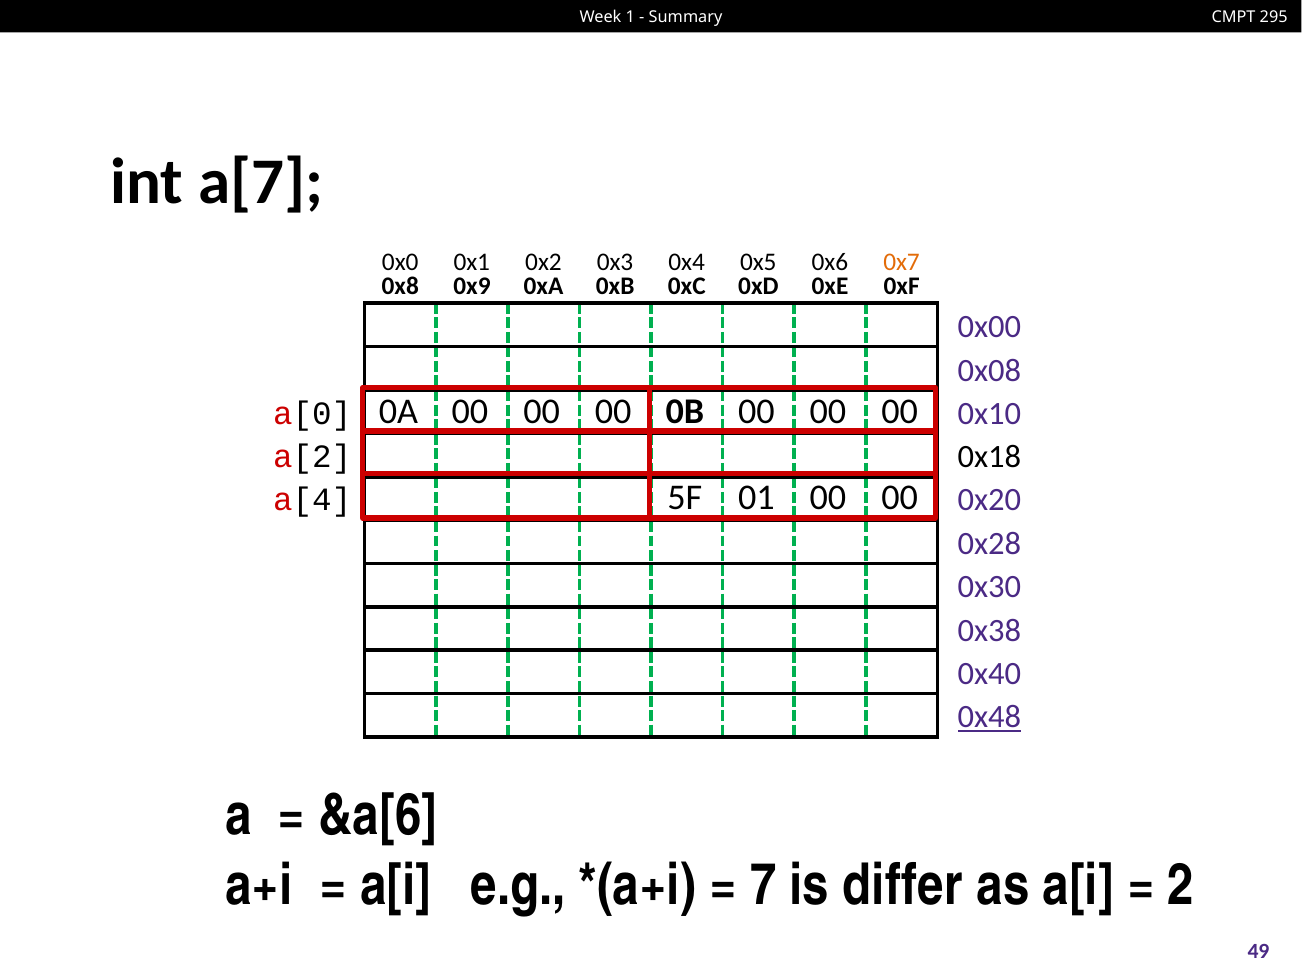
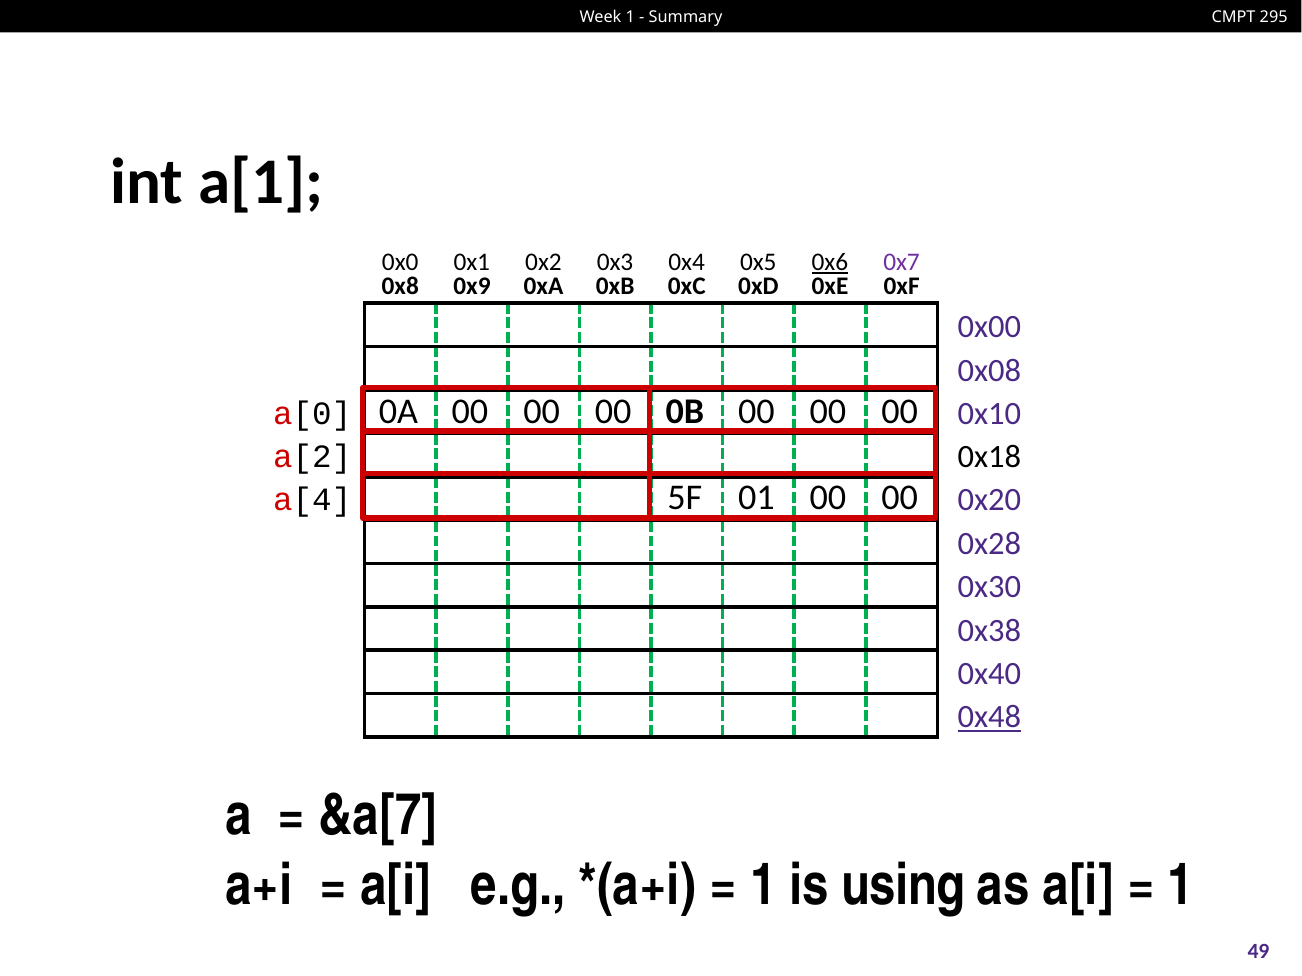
a[7: a[7 -> a[1 (261, 182)
0x6 underline: none -> present (830, 262)
0x7 colour: orange -> purple (902, 262)
&a[6: &a[6 -> &a[7 (378, 816)
7: 7 -> 1 (763, 886)
differ: differ -> using (903, 886)
2: 2 -> 1 (1181, 886)
